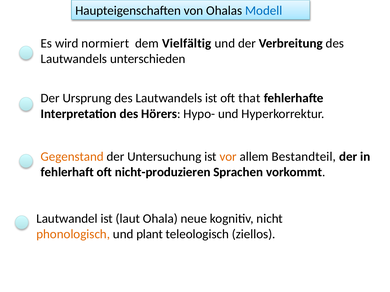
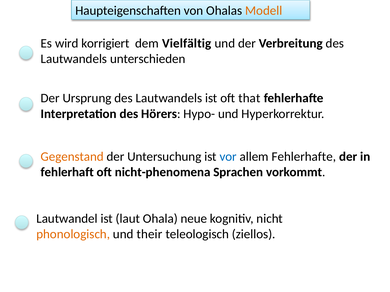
Modell colour: blue -> orange (264, 11)
normiert: normiert -> korrigiert (105, 43)
vor colour: orange -> blue (228, 157)
allem Bestandteil: Bestandteil -> Fehlerhafte (304, 157)
nicht-produzieren: nicht-produzieren -> nicht-phenomena (163, 172)
plant: plant -> their (149, 235)
